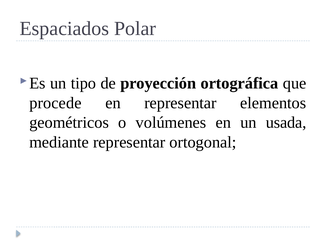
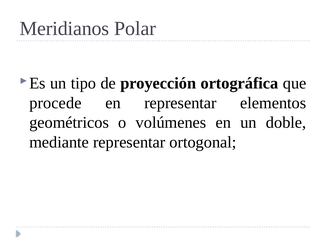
Espaciados: Espaciados -> Meridianos (64, 29)
usada: usada -> doble (286, 122)
